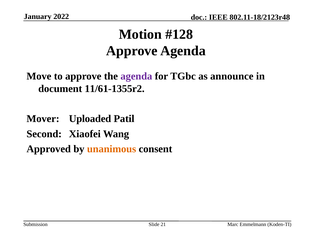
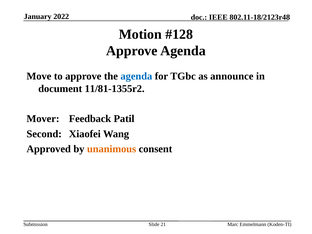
agenda colour: purple -> blue (136, 76)
11/61-1355r2: 11/61-1355r2 -> 11/81-1355r2 (115, 89)
Uploaded: Uploaded -> Feedback (90, 119)
